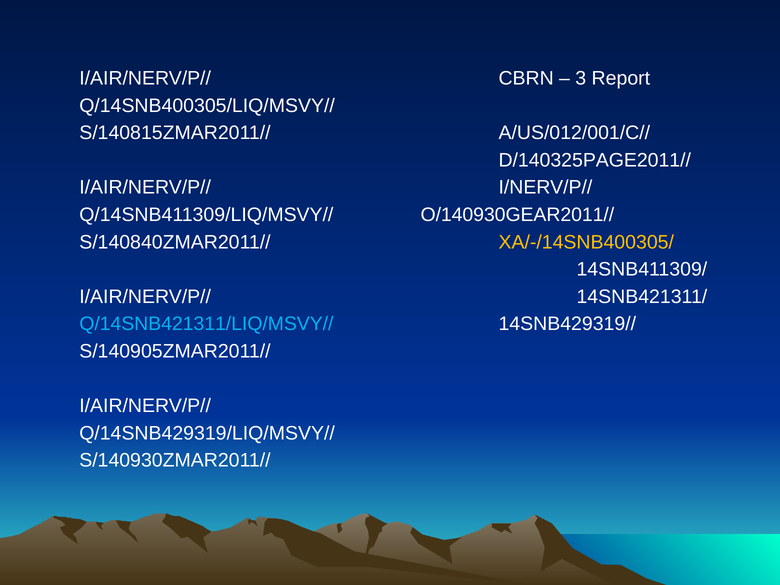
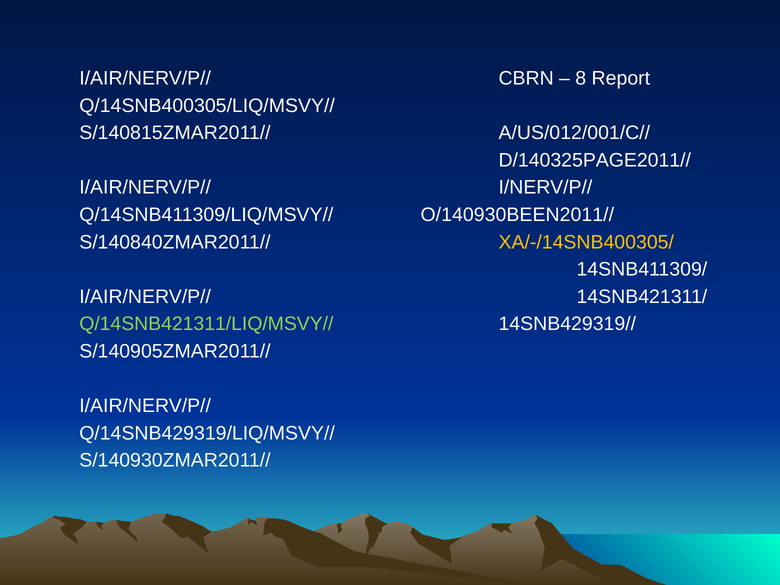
3: 3 -> 8 (581, 78)
O/140930GEAR2011//: O/140930GEAR2011// -> O/140930BEEN2011// (517, 215)
Q/14SNB421311/LIQ/MSVY// colour: light blue -> light green (206, 324)
